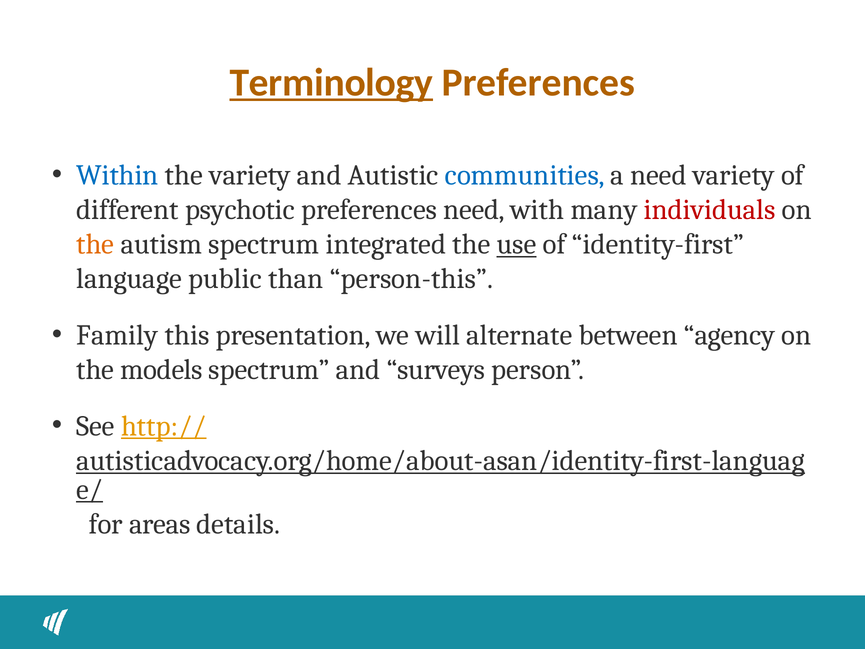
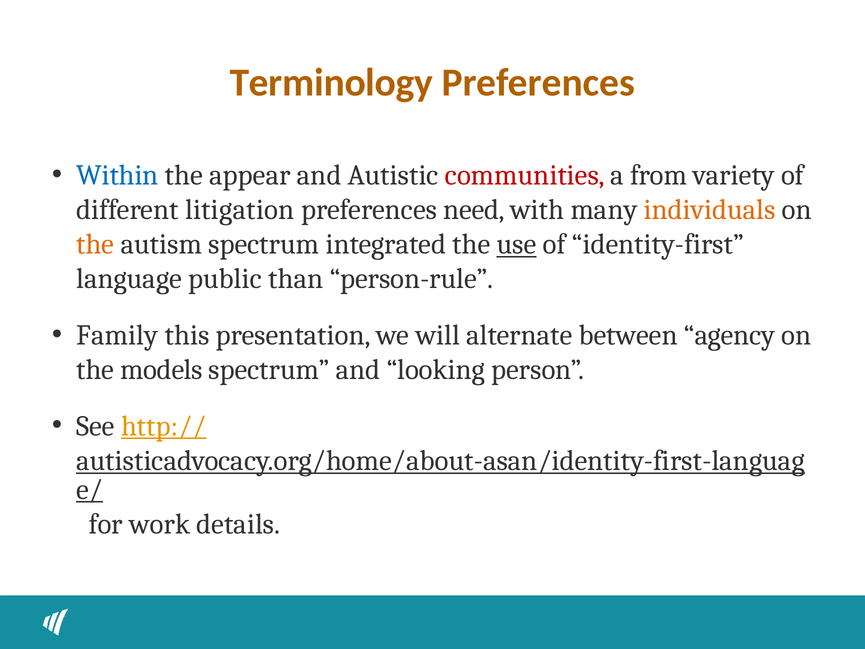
Terminology underline: present -> none (331, 83)
the variety: variety -> appear (250, 175)
communities colour: blue -> red (525, 175)
a need: need -> from (659, 175)
psychotic: psychotic -> litigation (240, 210)
individuals colour: red -> orange (710, 210)
person-this: person-this -> person-rule (412, 279)
surveys: surveys -> looking (436, 370)
areas: areas -> work (160, 524)
